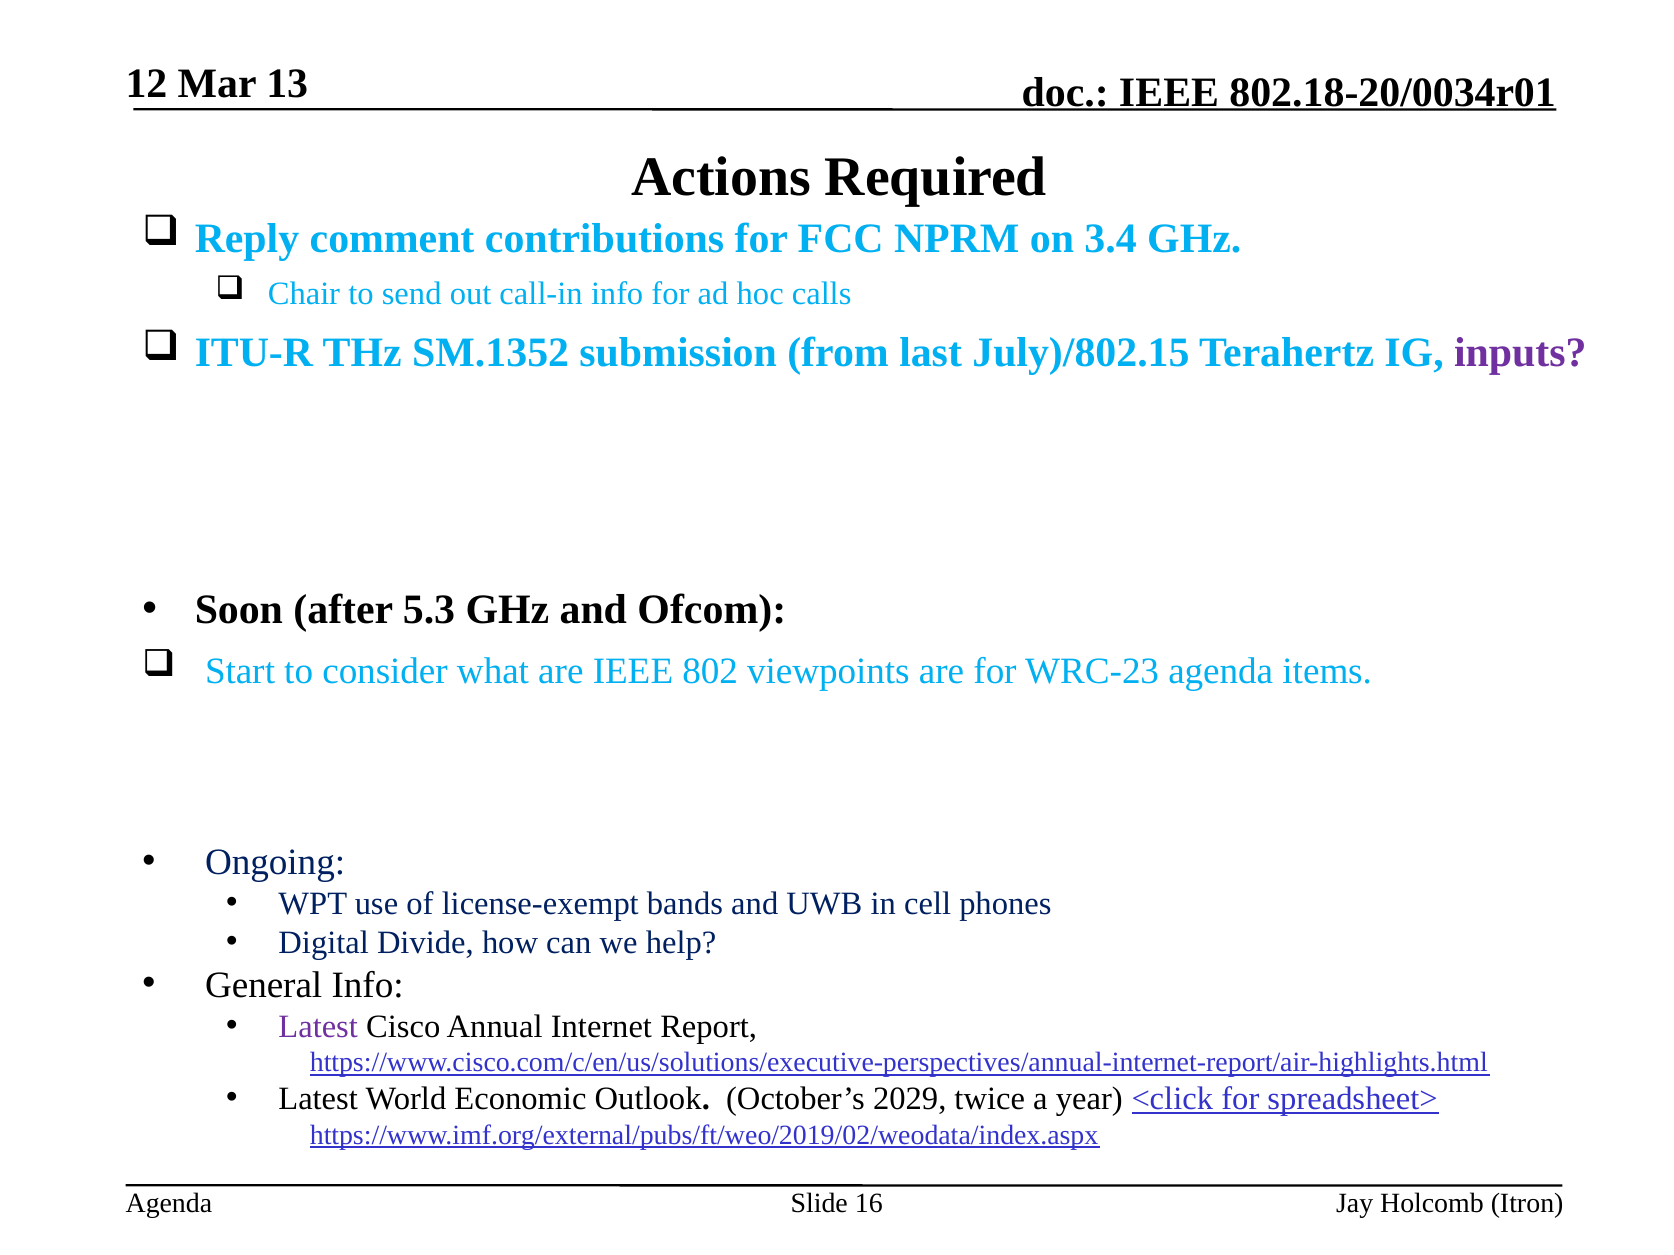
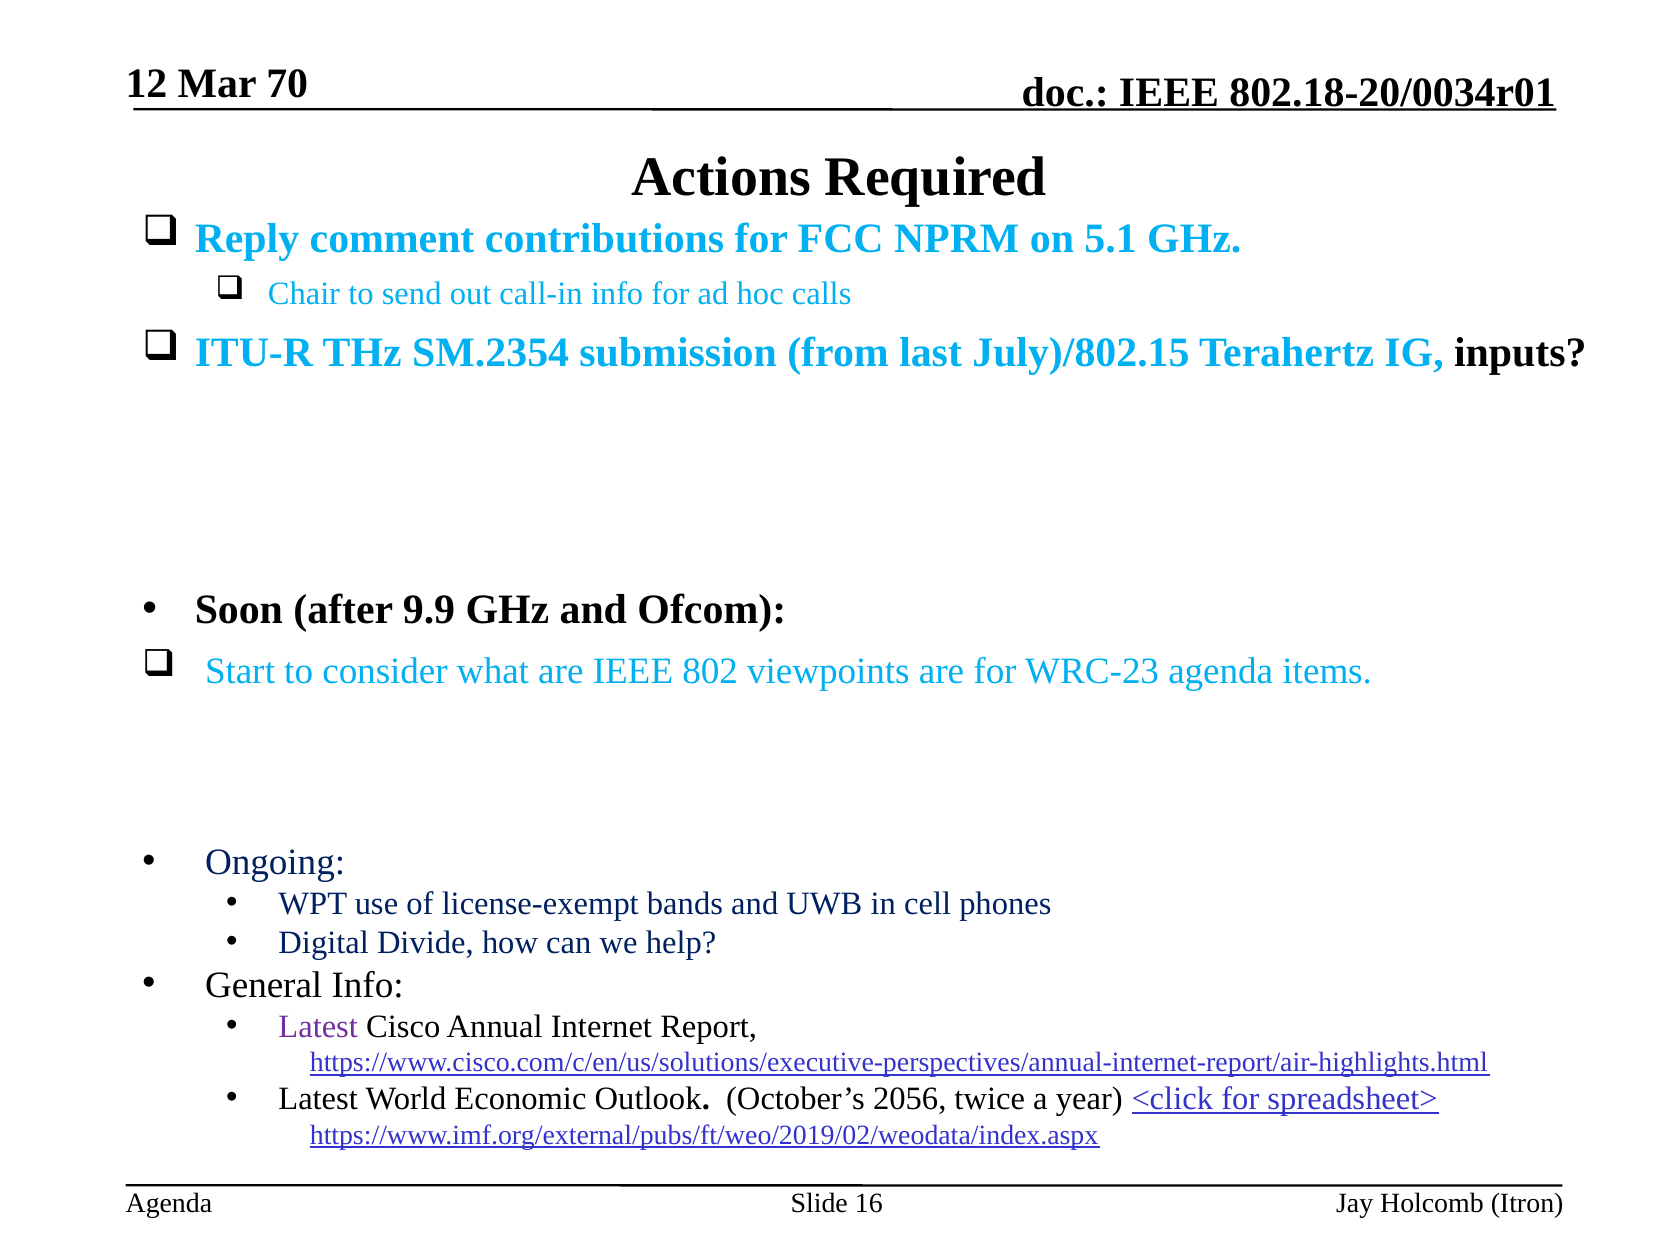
13: 13 -> 70 (287, 84)
3.4: 3.4 -> 5.1 (1111, 238)
SM.1352: SM.1352 -> SM.2354 (491, 353)
inputs colour: purple -> black (1520, 353)
5.3: 5.3 -> 9.9 (429, 610)
2029: 2029 -> 2056 (910, 1099)
